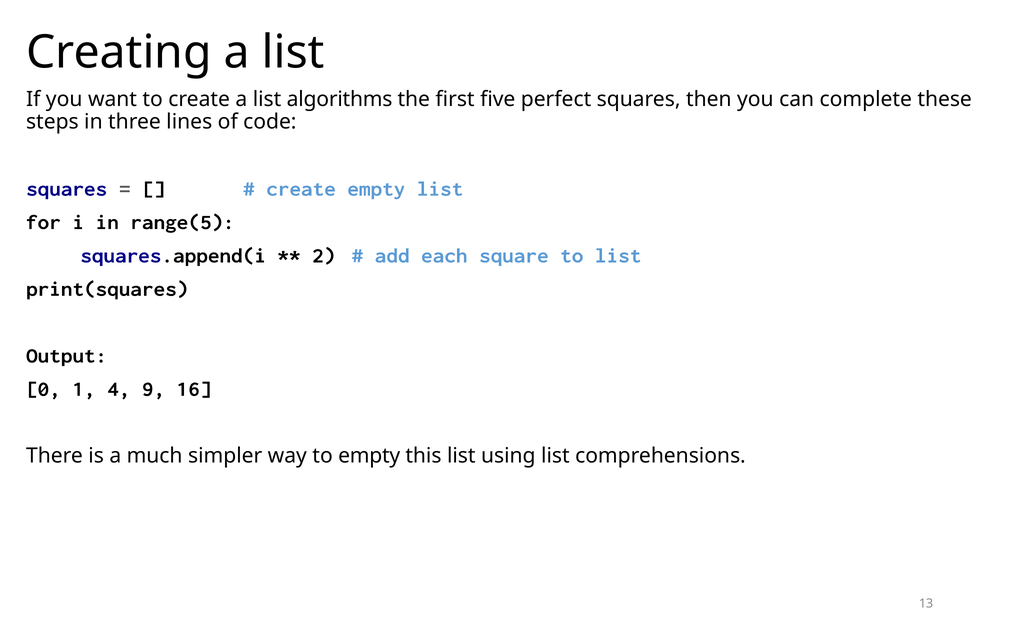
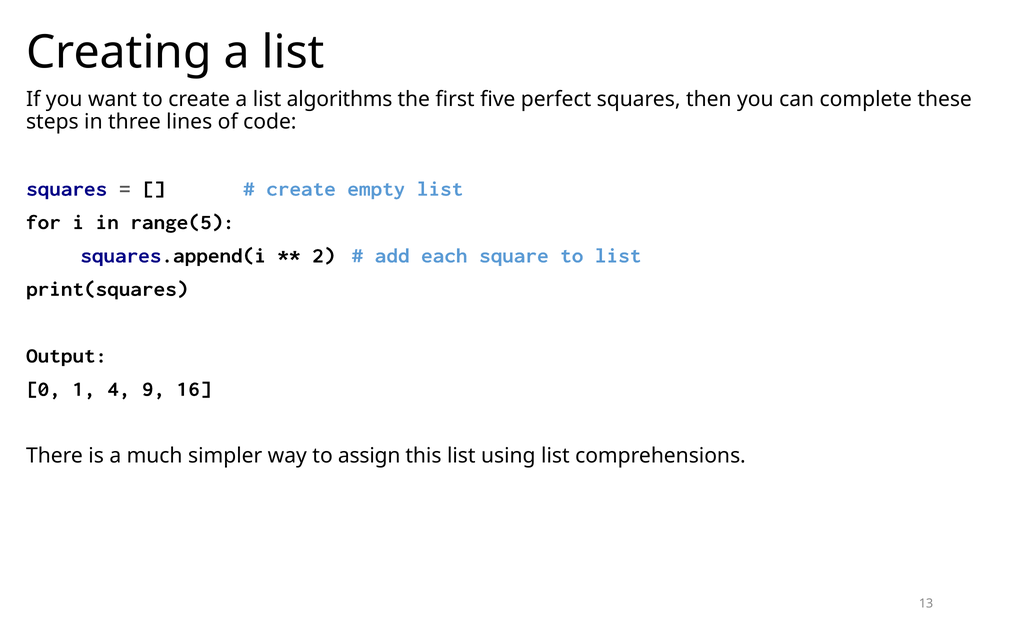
to empty: empty -> assign (369, 456)
